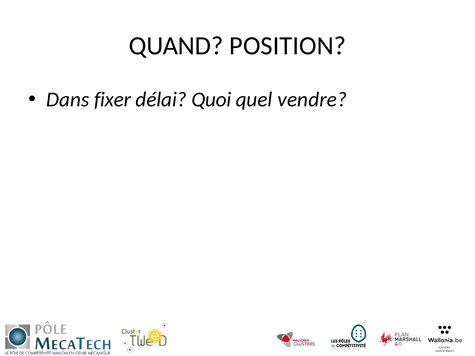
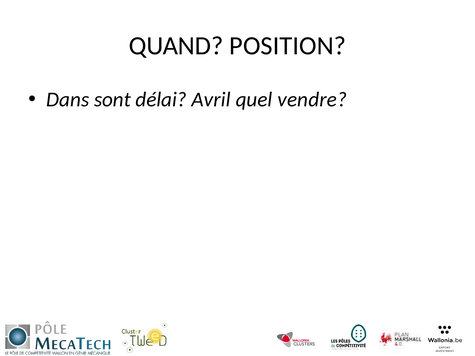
fixer: fixer -> sont (112, 100)
Quoi: Quoi -> Avril (211, 100)
